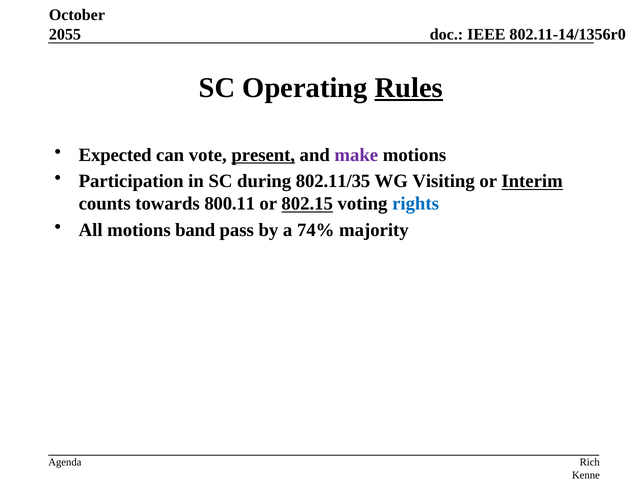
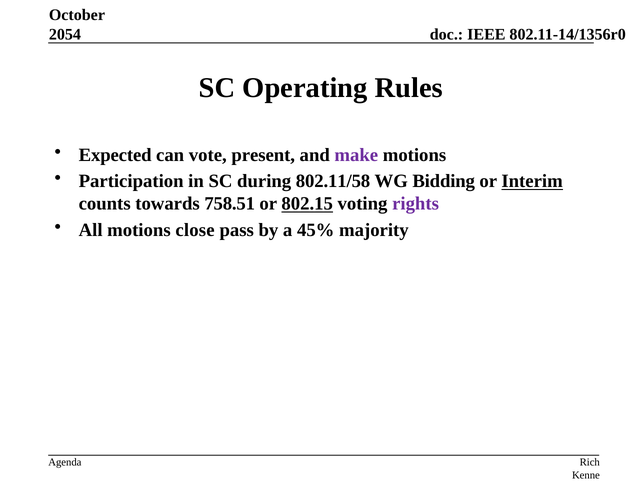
2055: 2055 -> 2054 (65, 34)
Rules underline: present -> none (409, 88)
present underline: present -> none (263, 155)
802.11/35: 802.11/35 -> 802.11/58 (333, 181)
Visiting: Visiting -> Bidding (444, 181)
800.11: 800.11 -> 758.51 (230, 204)
rights colour: blue -> purple (416, 204)
band: band -> close (195, 230)
74%: 74% -> 45% (316, 230)
